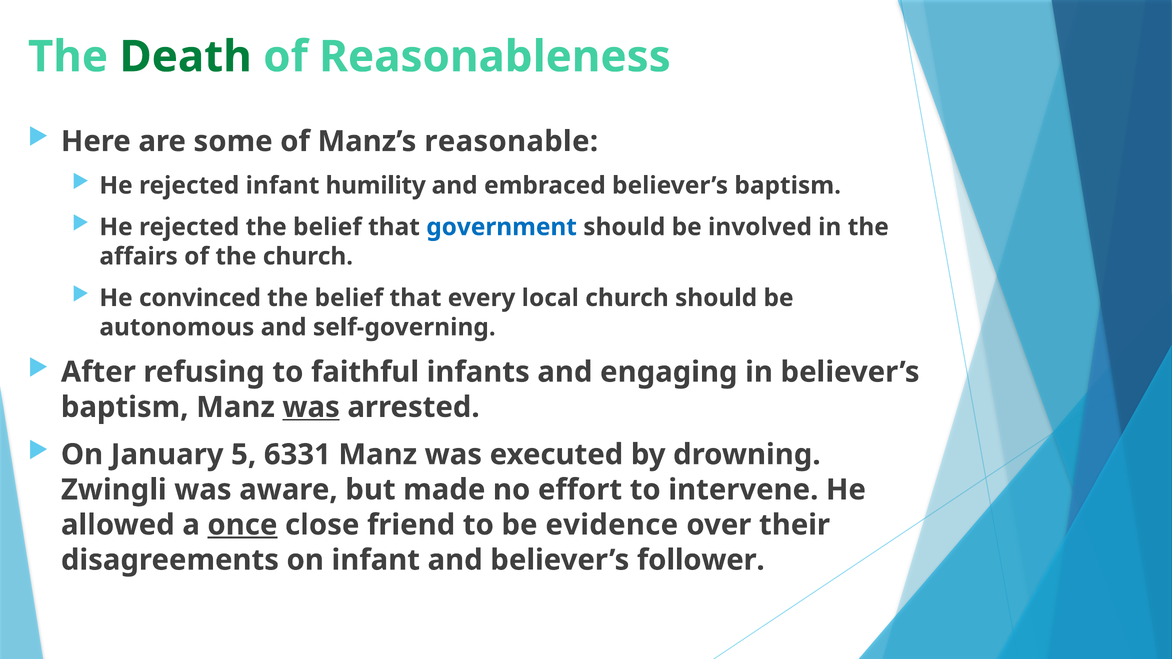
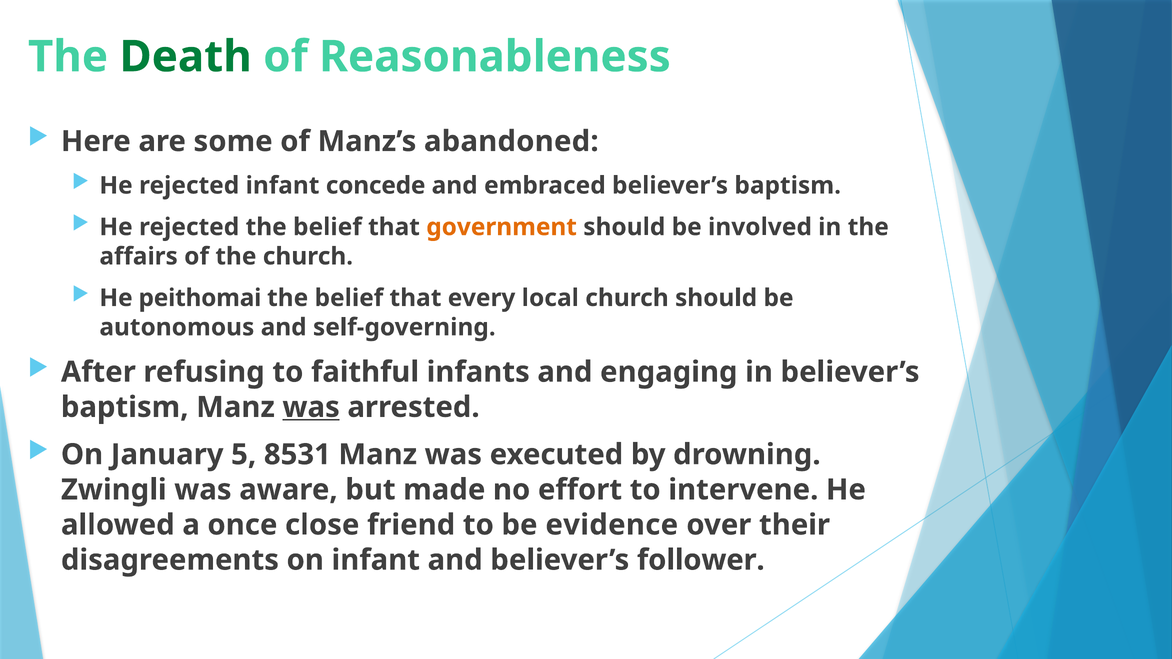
reasonable: reasonable -> abandoned (511, 141)
humility: humility -> concede (376, 186)
government colour: blue -> orange (502, 227)
convinced: convinced -> peithomai (200, 298)
6331: 6331 -> 8531 (297, 455)
once underline: present -> none (242, 525)
